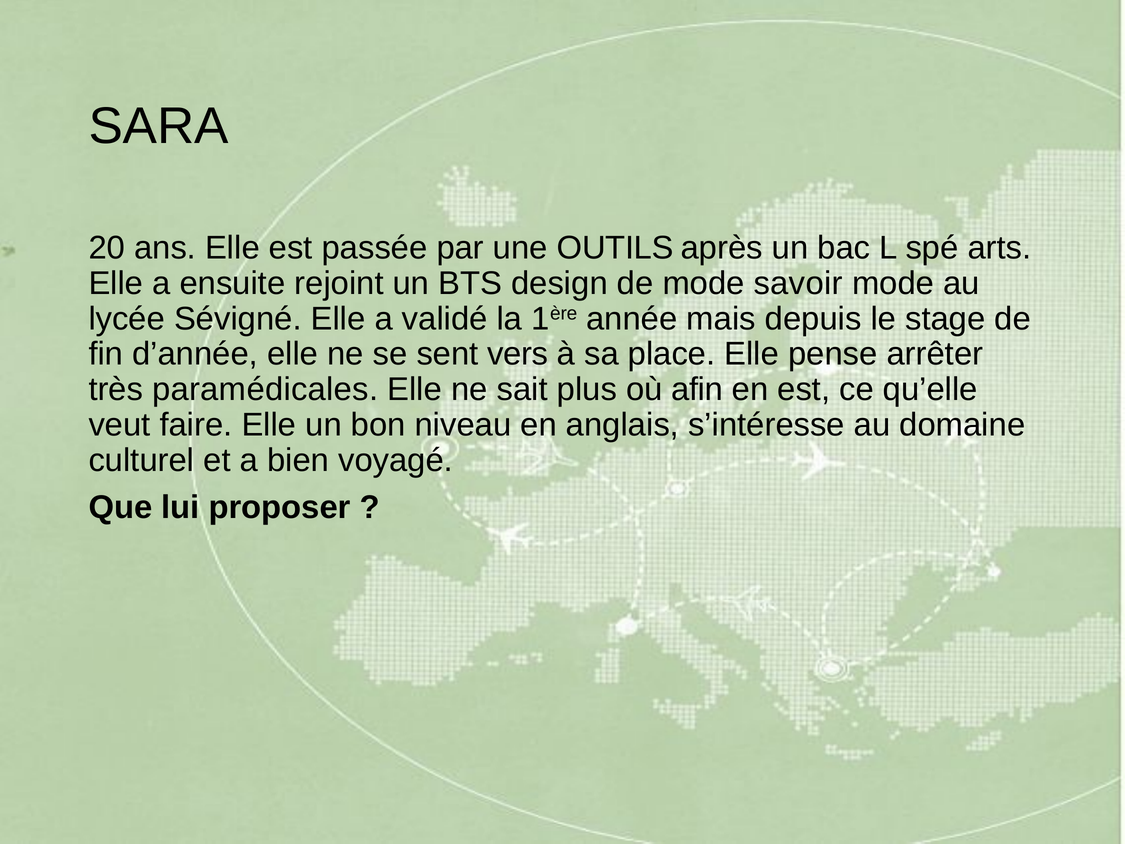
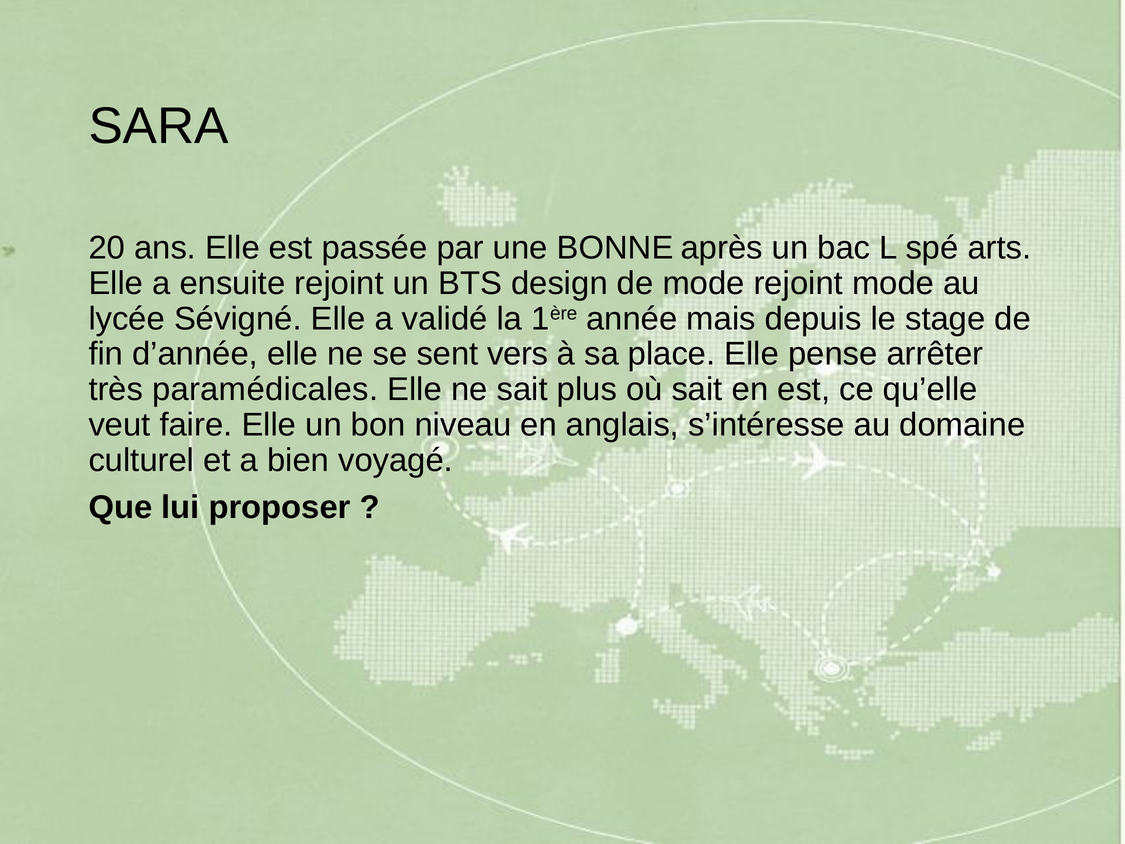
OUTILS: OUTILS -> BONNE (615, 248)
mode savoir: savoir -> rejoint (798, 283)
où afin: afin -> sait (697, 389)
